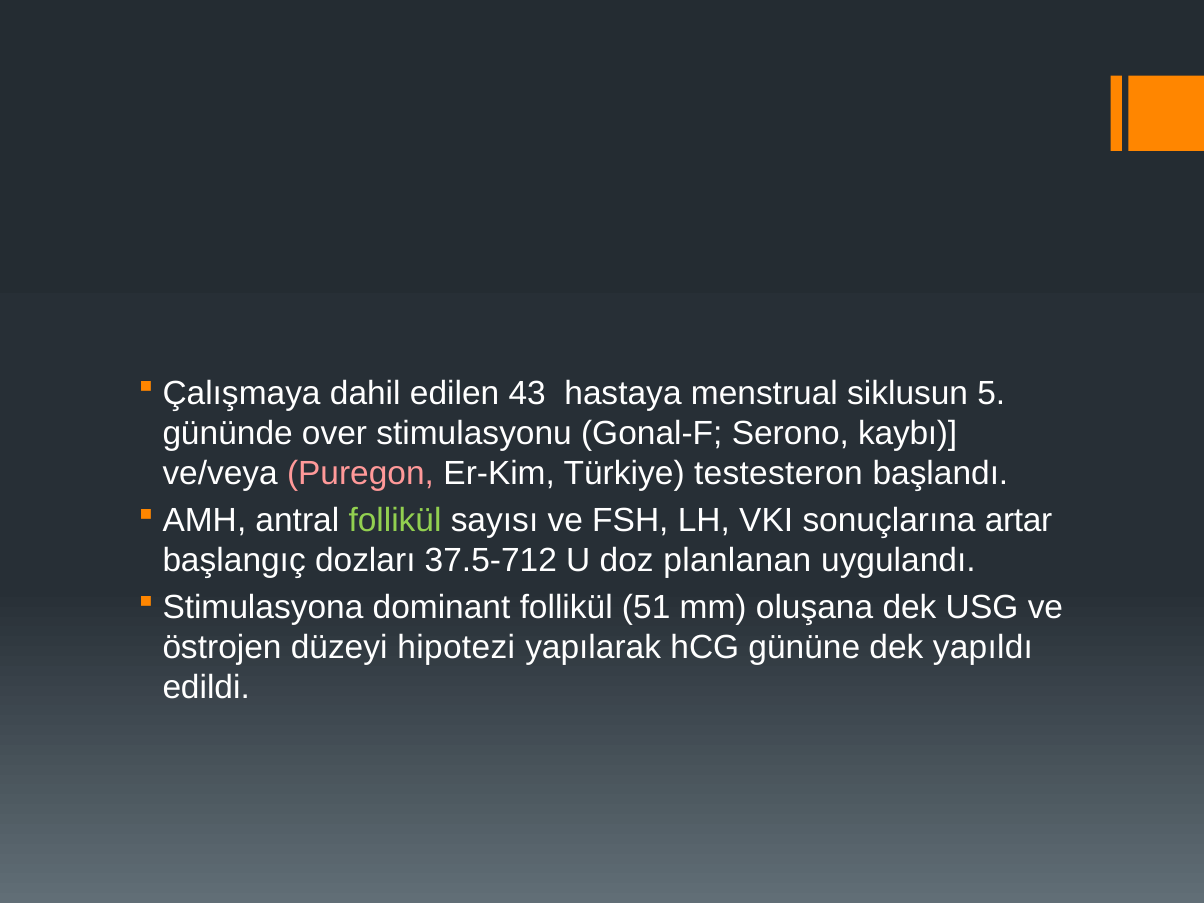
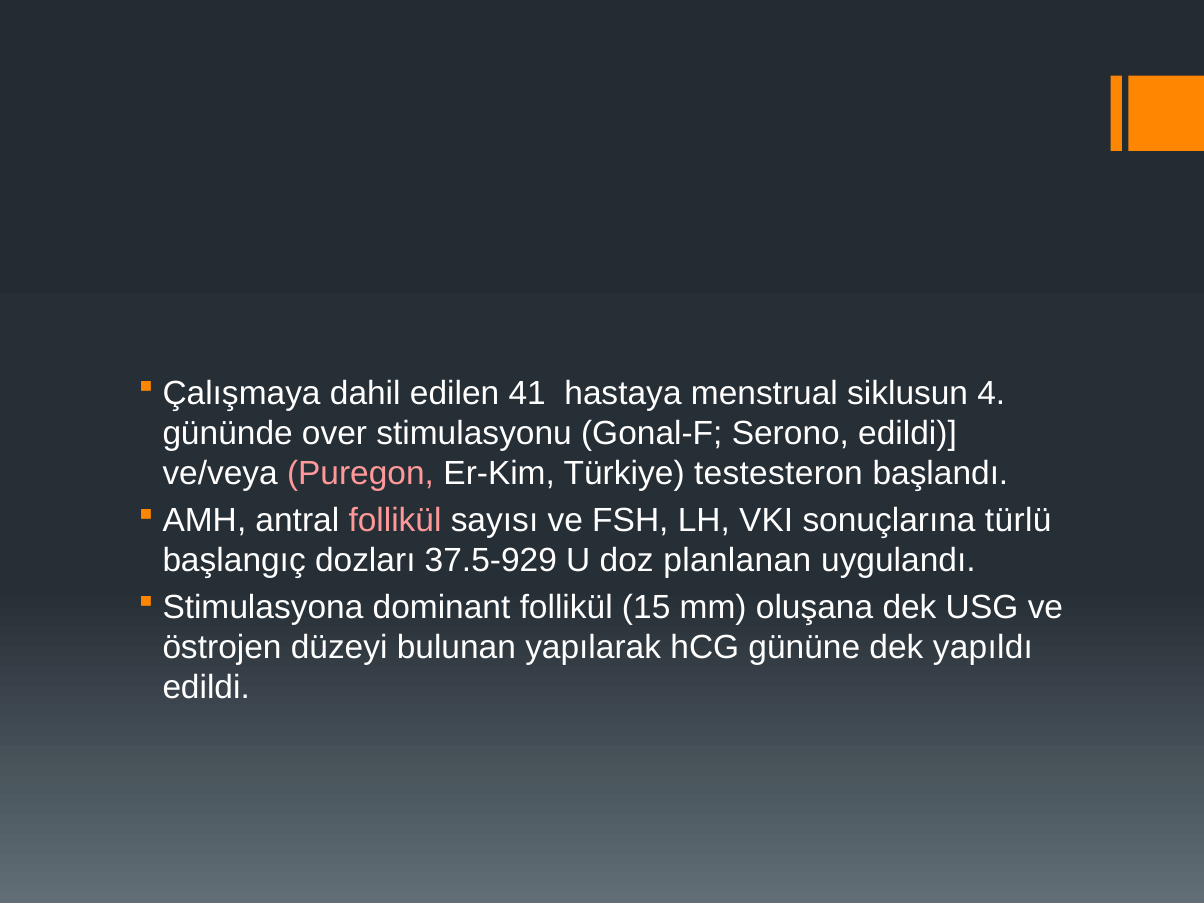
43: 43 -> 41 (527, 393)
5: 5 -> 4 (991, 393)
Serono kaybı: kaybı -> edildi (908, 433)
follikül colour: light green -> pink (395, 520)
artar: artar -> türlü (1018, 520)
37.5-712: 37.5-712 -> 37.5-929 (491, 561)
51: 51 -> 15 (646, 608)
hipotezi: hipotezi -> bulunan (456, 648)
